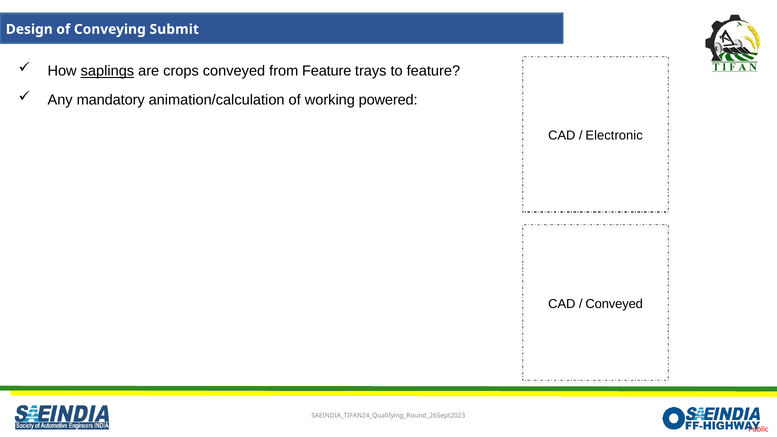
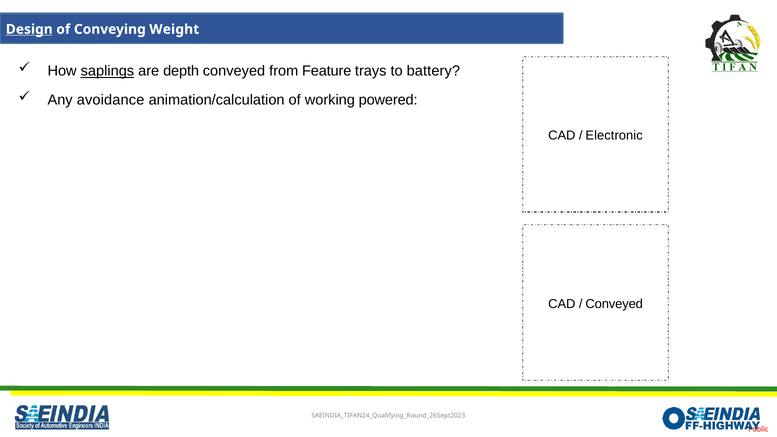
Design underline: none -> present (29, 29)
Submit: Submit -> Weight (174, 29)
crops: crops -> depth (181, 71)
to feature: feature -> battery (433, 71)
mandatory: mandatory -> avoidance (111, 100)
